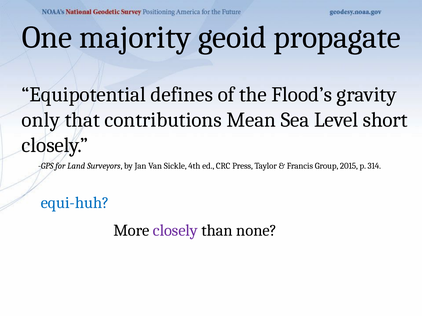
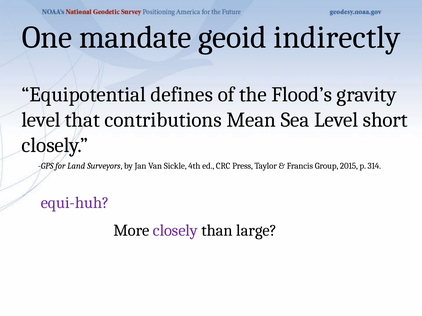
majority: majority -> mandate (135, 37)
propagate: propagate -> indirectly (337, 37)
only: only -> level (41, 120)
equi-huh colour: blue -> purple (75, 203)
none: none -> large (257, 231)
